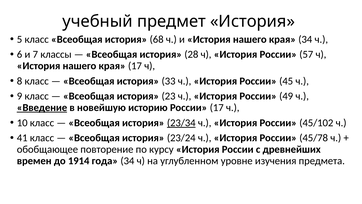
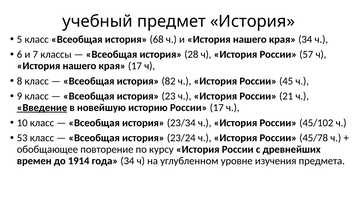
33: 33 -> 82 (169, 81)
49: 49 -> 21 (286, 96)
23/34 underline: present -> none (181, 123)
41: 41 -> 53 (22, 138)
